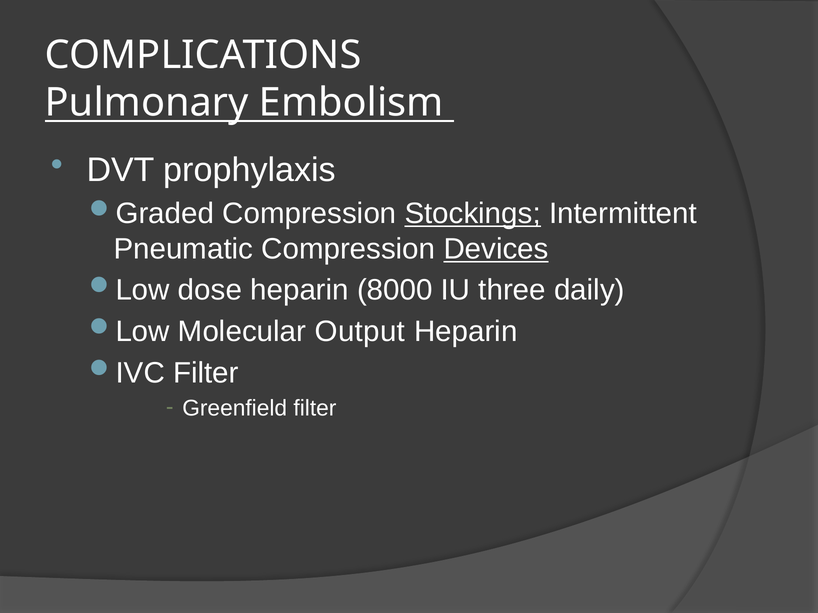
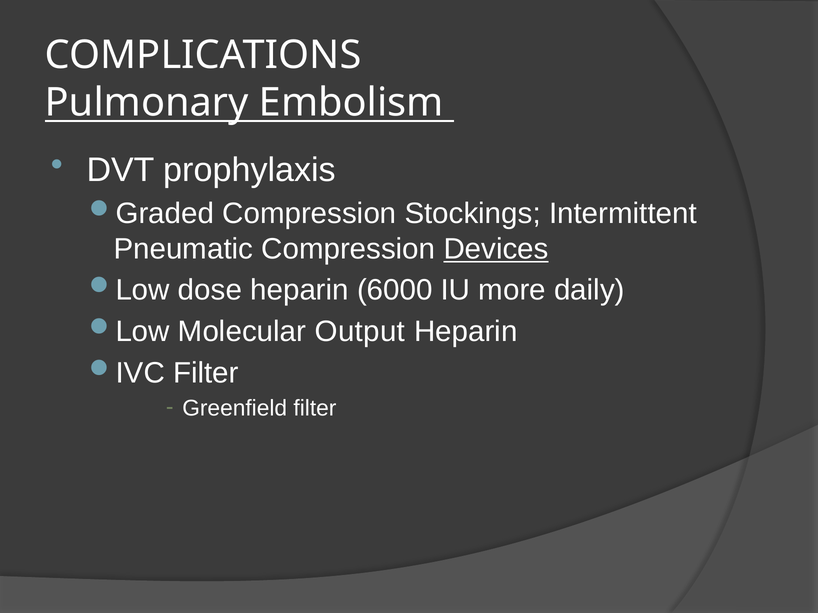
Stockings underline: present -> none (473, 214)
8000: 8000 -> 6000 (395, 290)
three: three -> more (512, 290)
